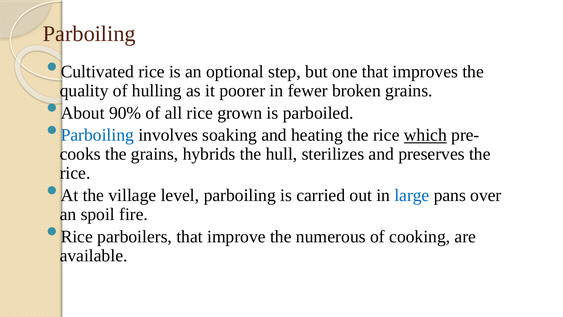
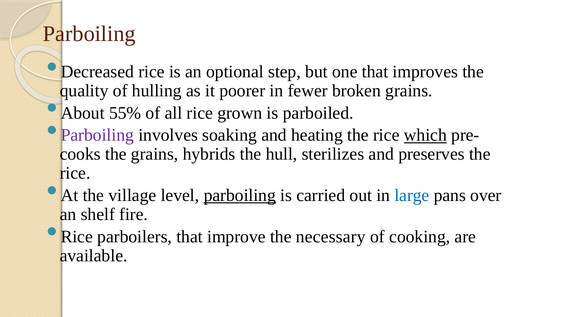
Cultivated: Cultivated -> Decreased (97, 72)
90%: 90% -> 55% (125, 113)
Parboiling colour: blue -> purple (97, 135)
parboiling underline: none -> present (240, 195)
spoil: spoil -> shelf (98, 214)
numerous: numerous -> necessary (331, 236)
